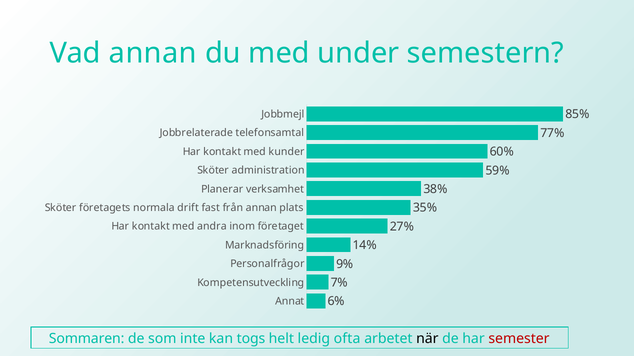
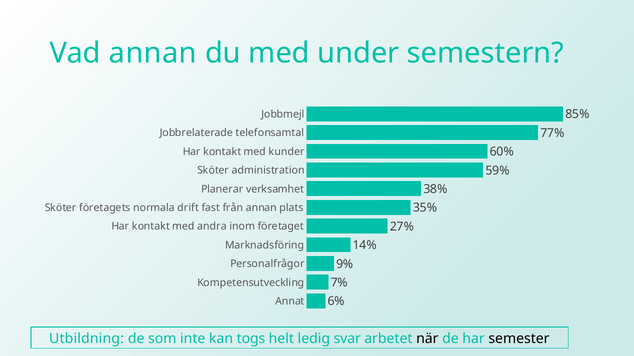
Sommaren: Sommaren -> Utbildning (87, 339)
ofta: ofta -> svar (347, 339)
semester colour: red -> black (519, 339)
